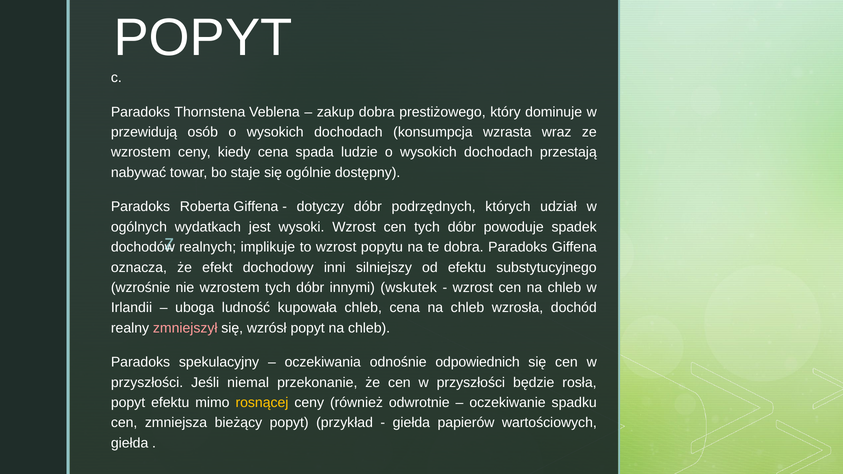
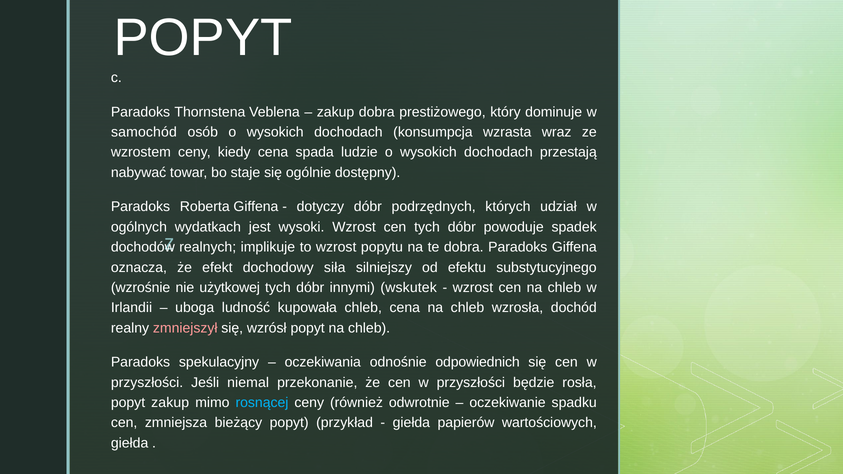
przewidują: przewidują -> samochód (144, 132)
inni: inni -> siła (335, 267)
nie wzrostem: wzrostem -> użytkowej (230, 288)
popyt efektu: efektu -> zakup (170, 403)
rosnącej colour: yellow -> light blue (262, 403)
